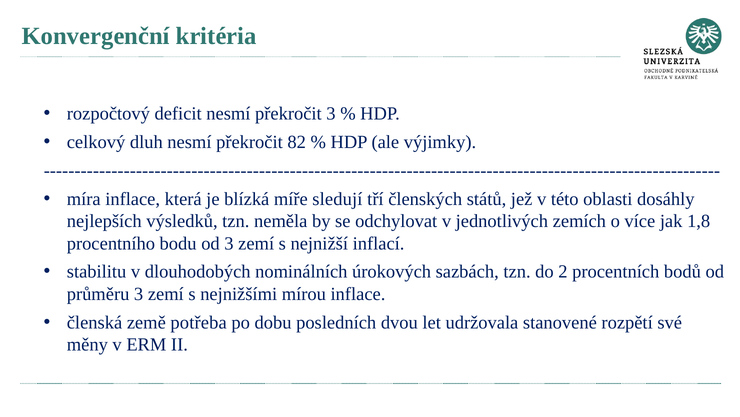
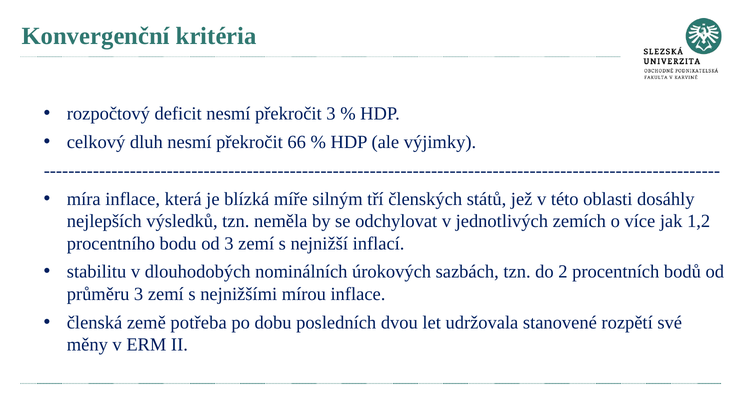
82: 82 -> 66 (297, 142)
sledují: sledují -> silným (337, 199)
1,8: 1,8 -> 1,2 (699, 221)
